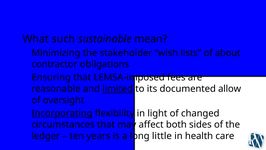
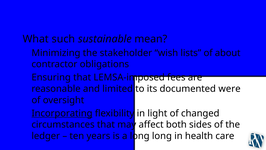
limited underline: present -> none (118, 89)
allow: allow -> were (229, 89)
long little: little -> long (162, 136)
